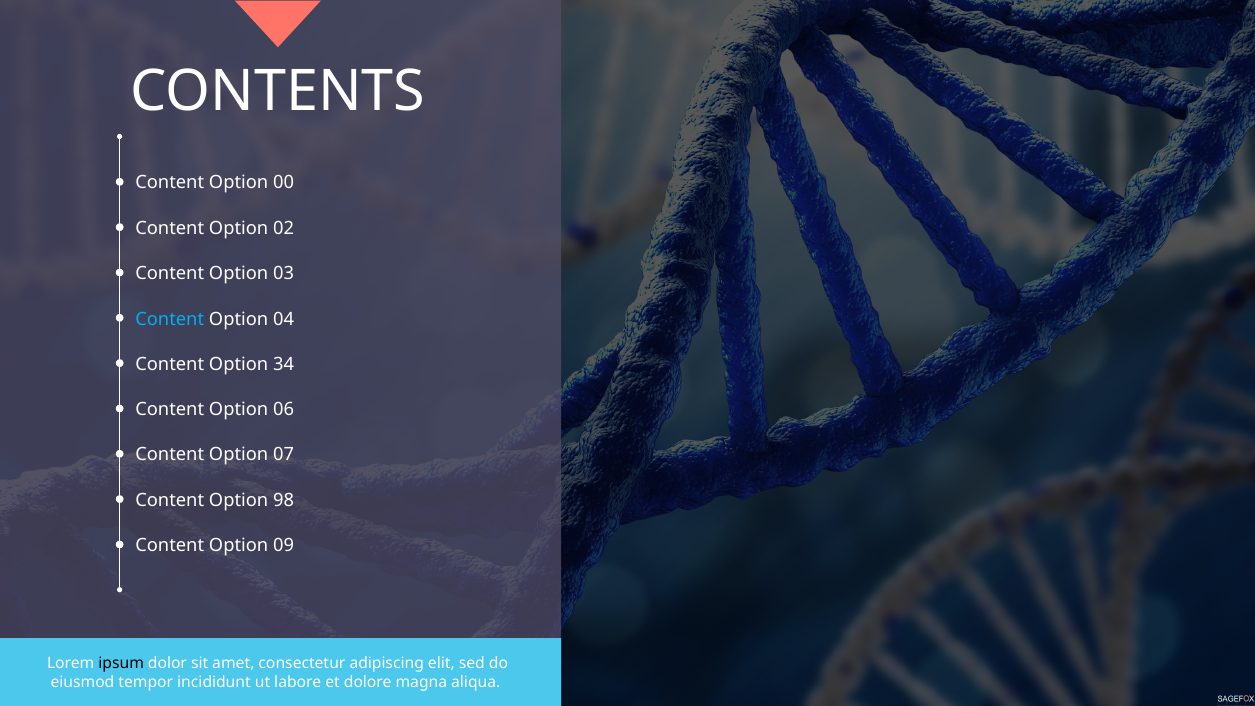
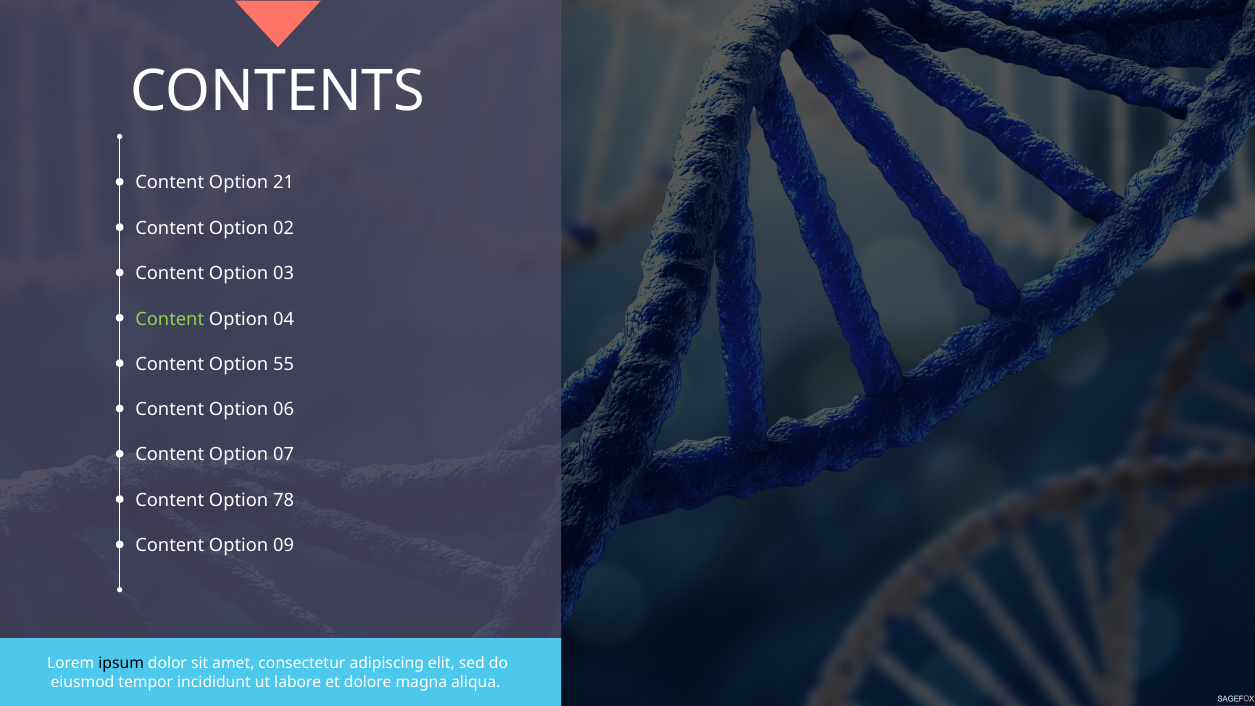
00: 00 -> 21 (284, 183)
Content colour: light blue -> light green (170, 319)
34: 34 -> 55 (284, 365)
98: 98 -> 78 (284, 500)
